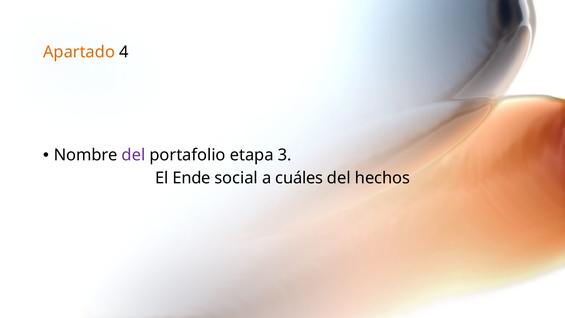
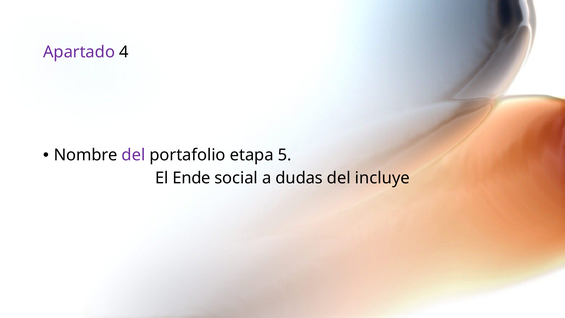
Apartado colour: orange -> purple (79, 52)
3: 3 -> 5 (285, 155)
cuáles: cuáles -> dudas (299, 178)
hechos: hechos -> incluye (382, 178)
